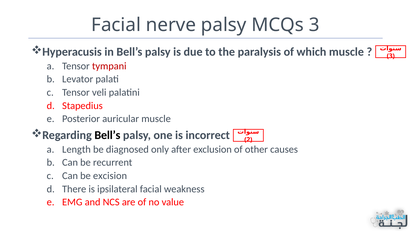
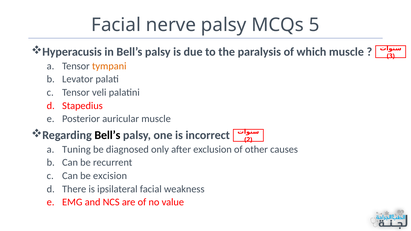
MCQs 3: 3 -> 5 (314, 25)
tympani colour: red -> orange (109, 66)
Length: Length -> Tuning (76, 149)
